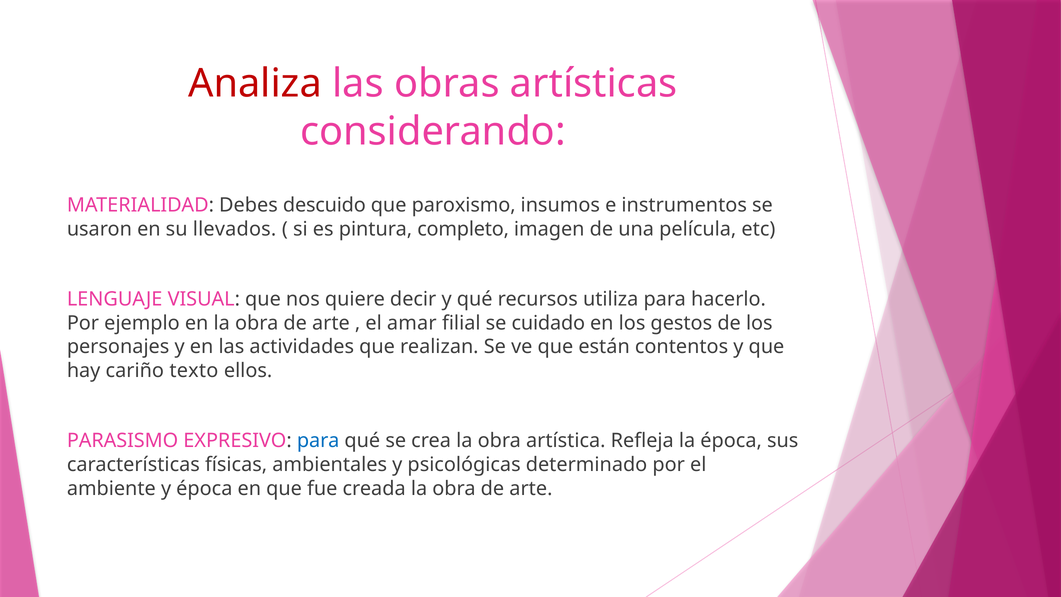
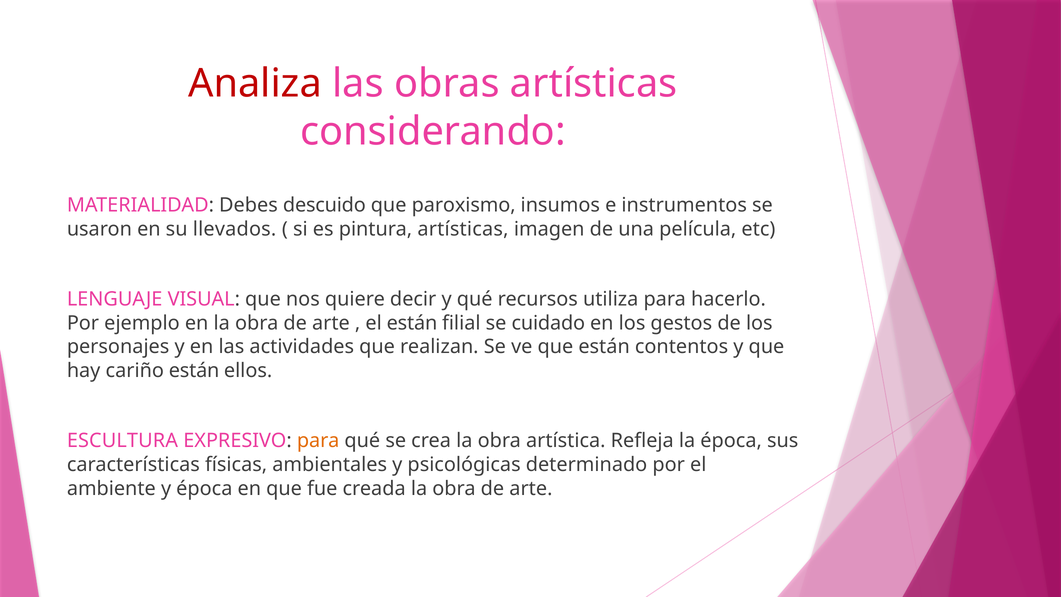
pintura completo: completo -> artísticas (463, 229)
el amar: amar -> están (412, 323)
cariño texto: texto -> están (194, 371)
PARASISMO: PARASISMO -> ESCULTURA (122, 441)
para colour: blue -> orange (318, 441)
